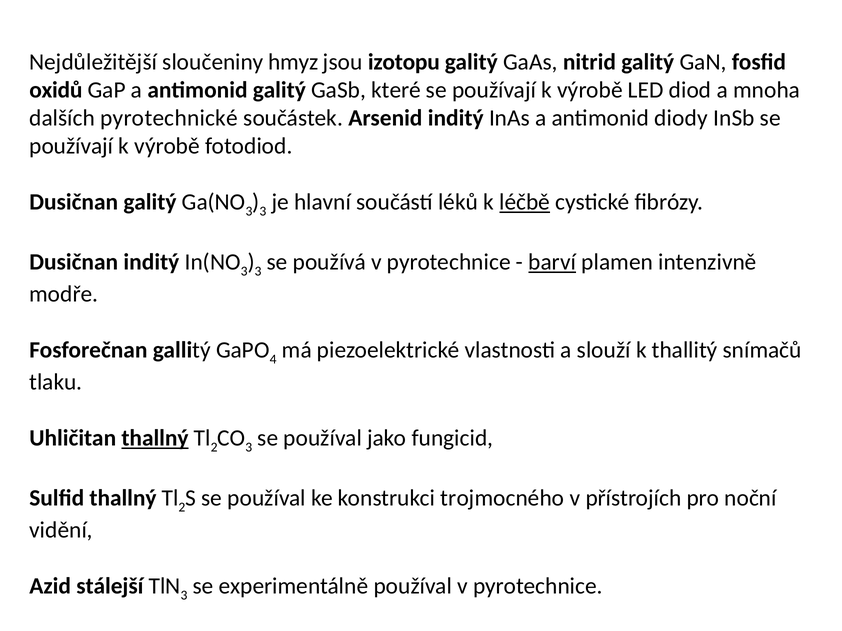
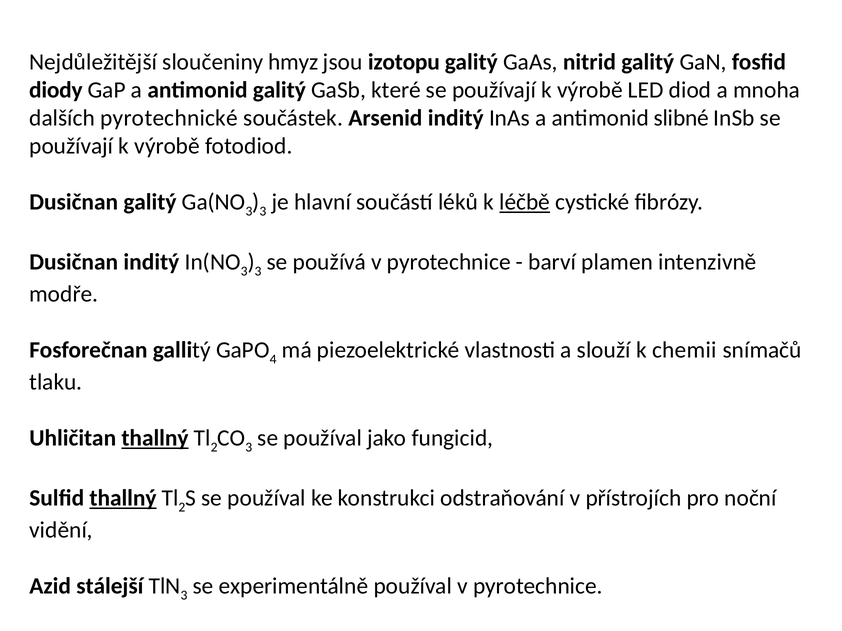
oxidů: oxidů -> diody (56, 90)
diody: diody -> slibné (681, 118)
barví underline: present -> none (552, 262)
thallitý: thallitý -> chemii (684, 350)
thallný underline: none -> present (123, 498)
trojmocného: trojmocného -> odstraňování (502, 498)
